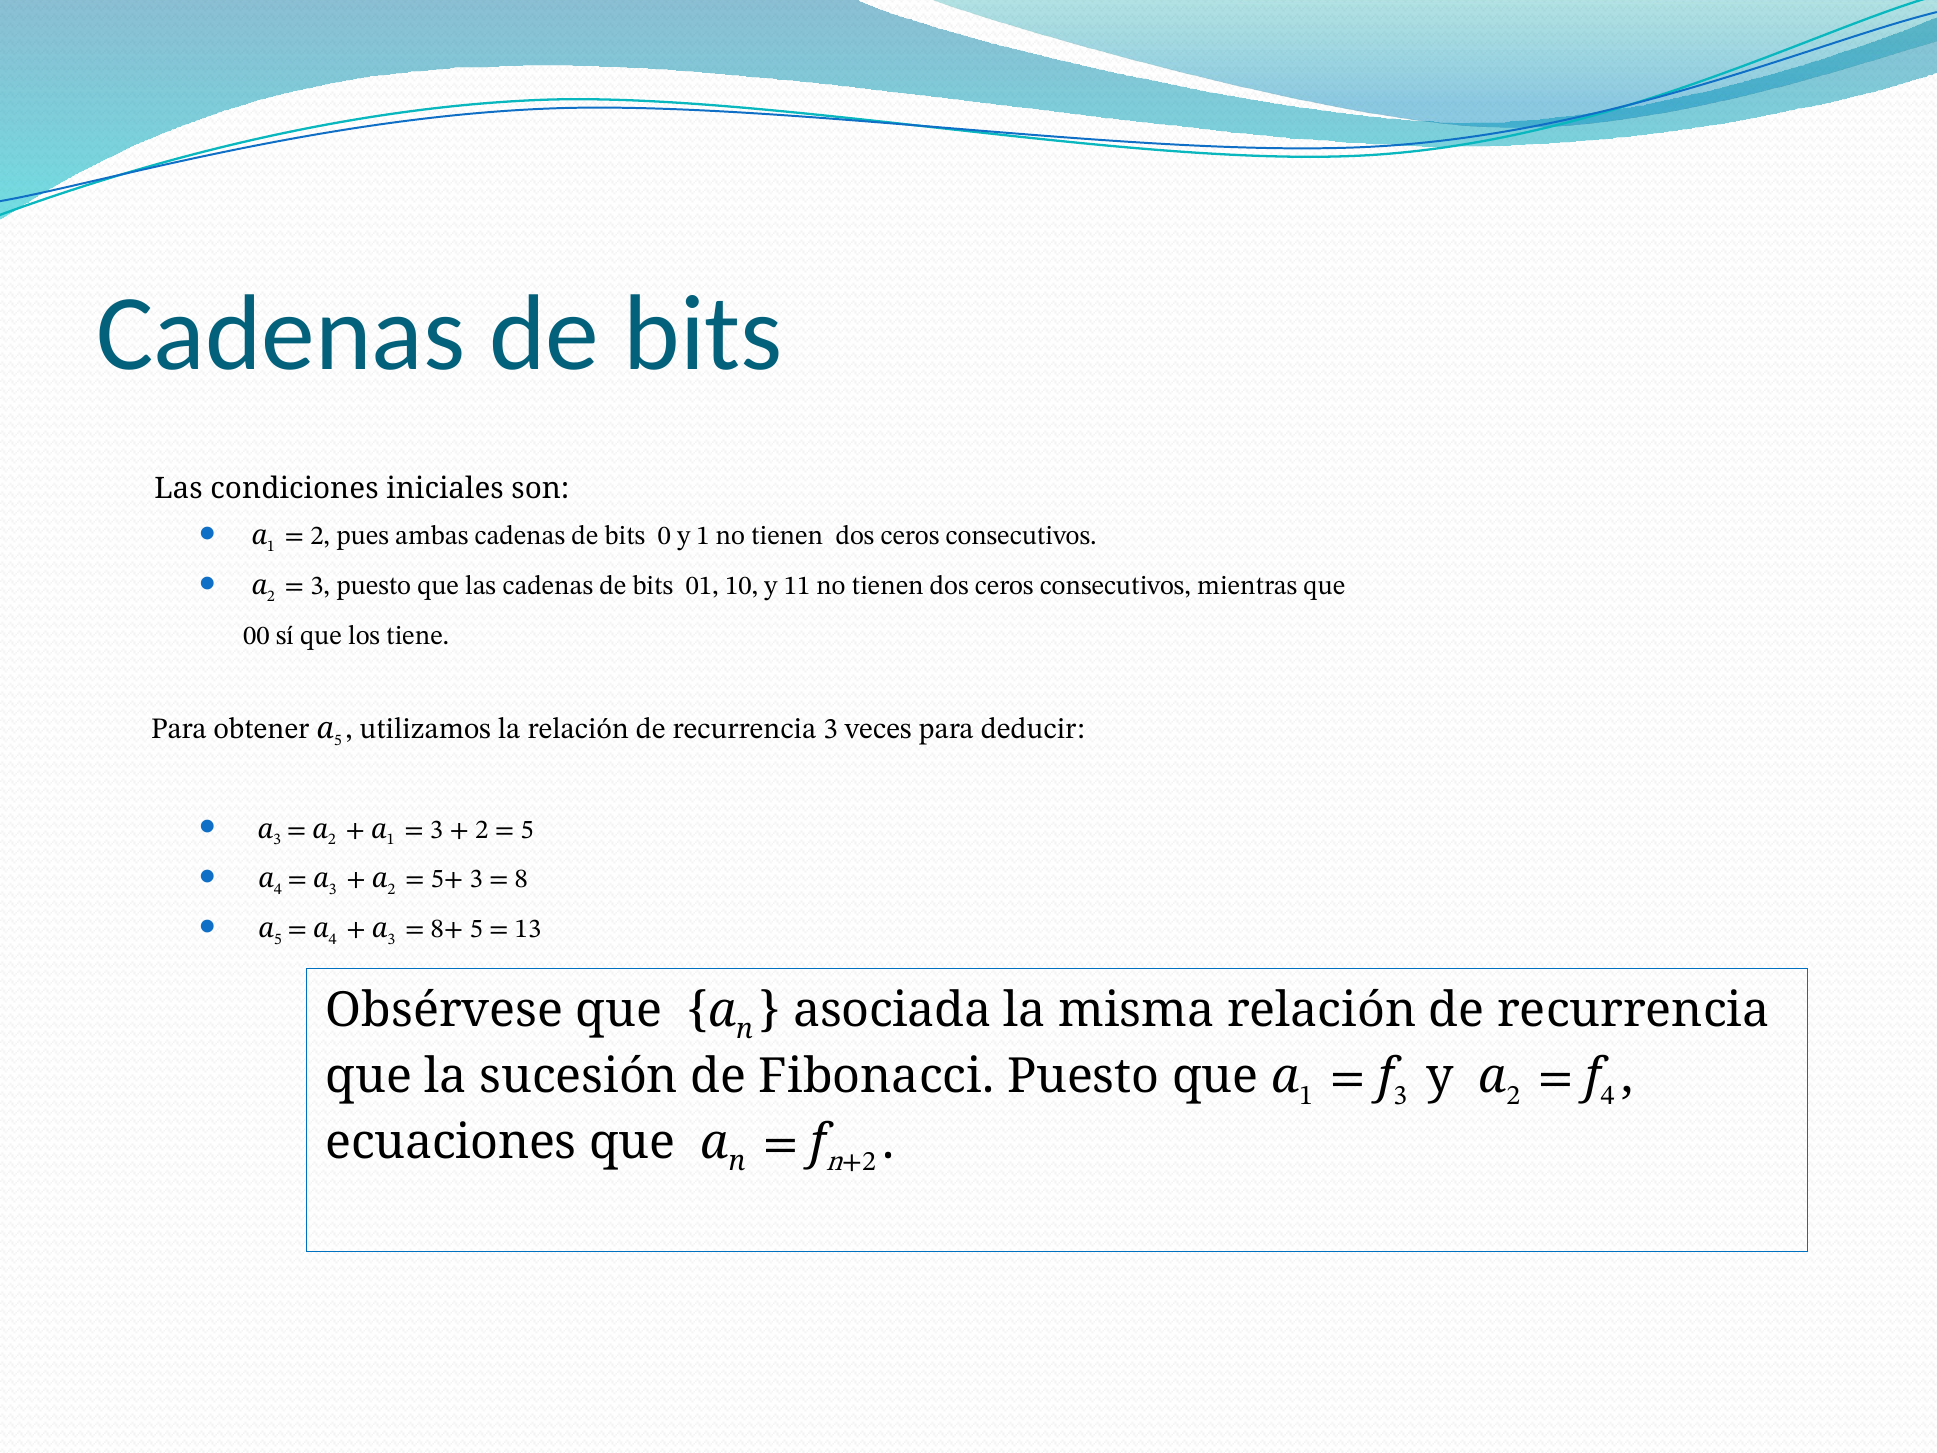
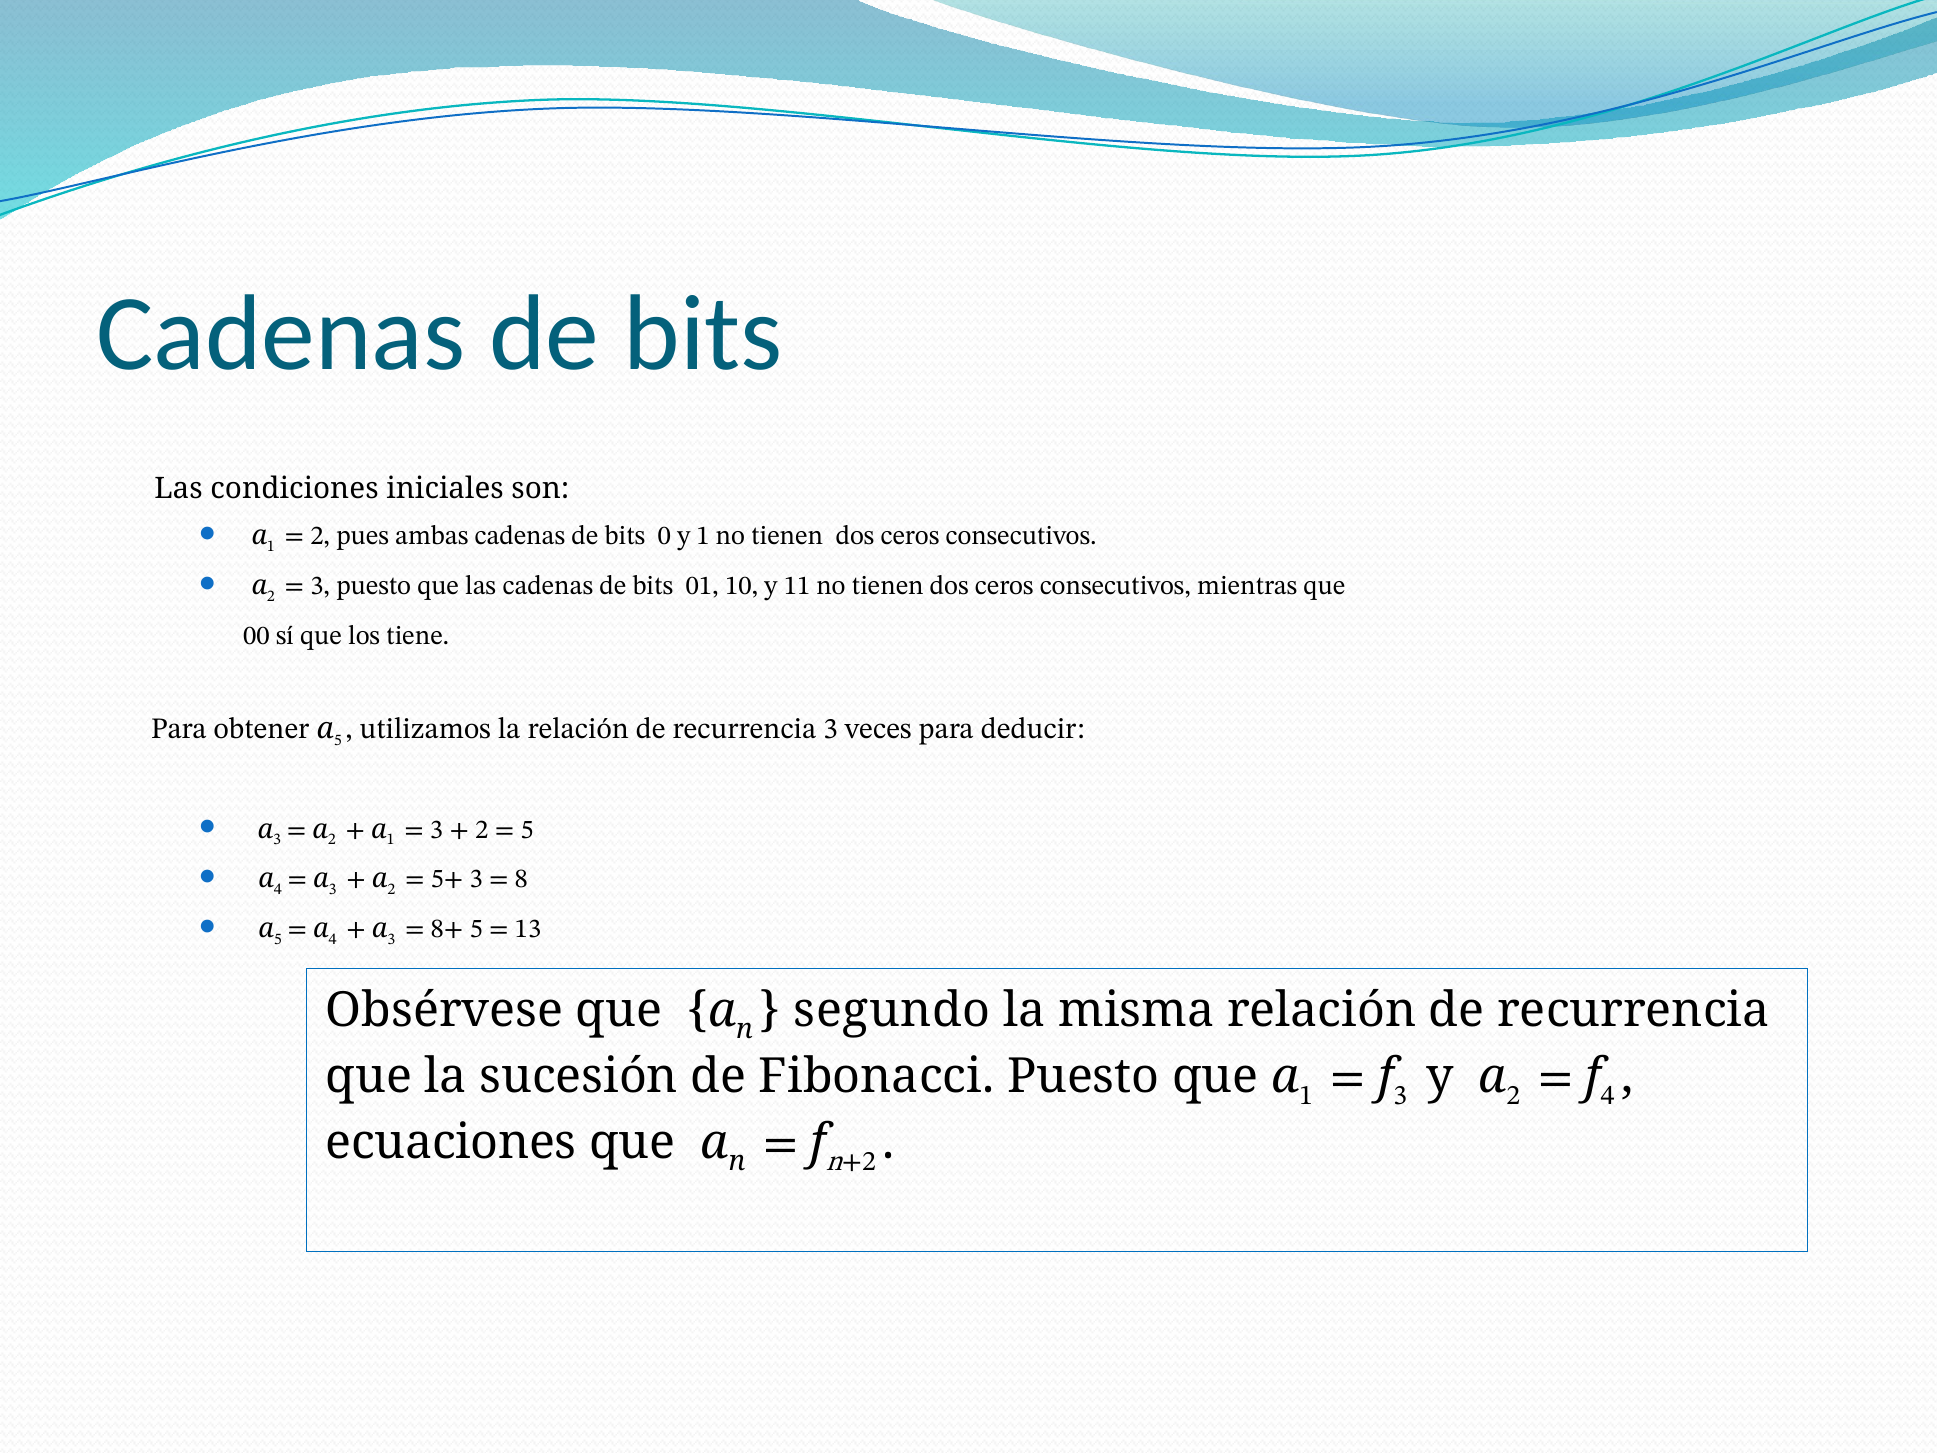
asociada: asociada -> segundo (892, 1010)
